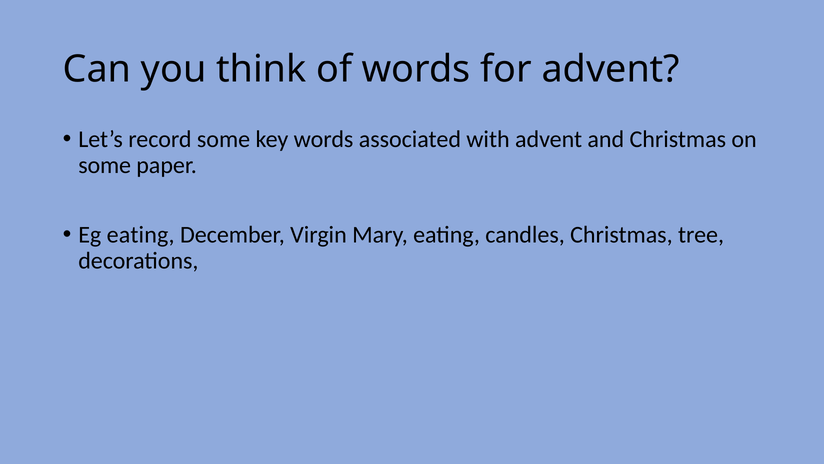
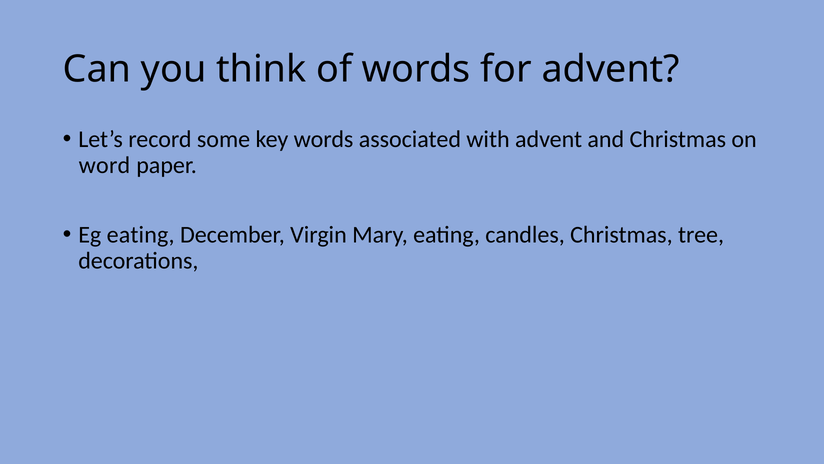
some: some -> word (104, 165)
